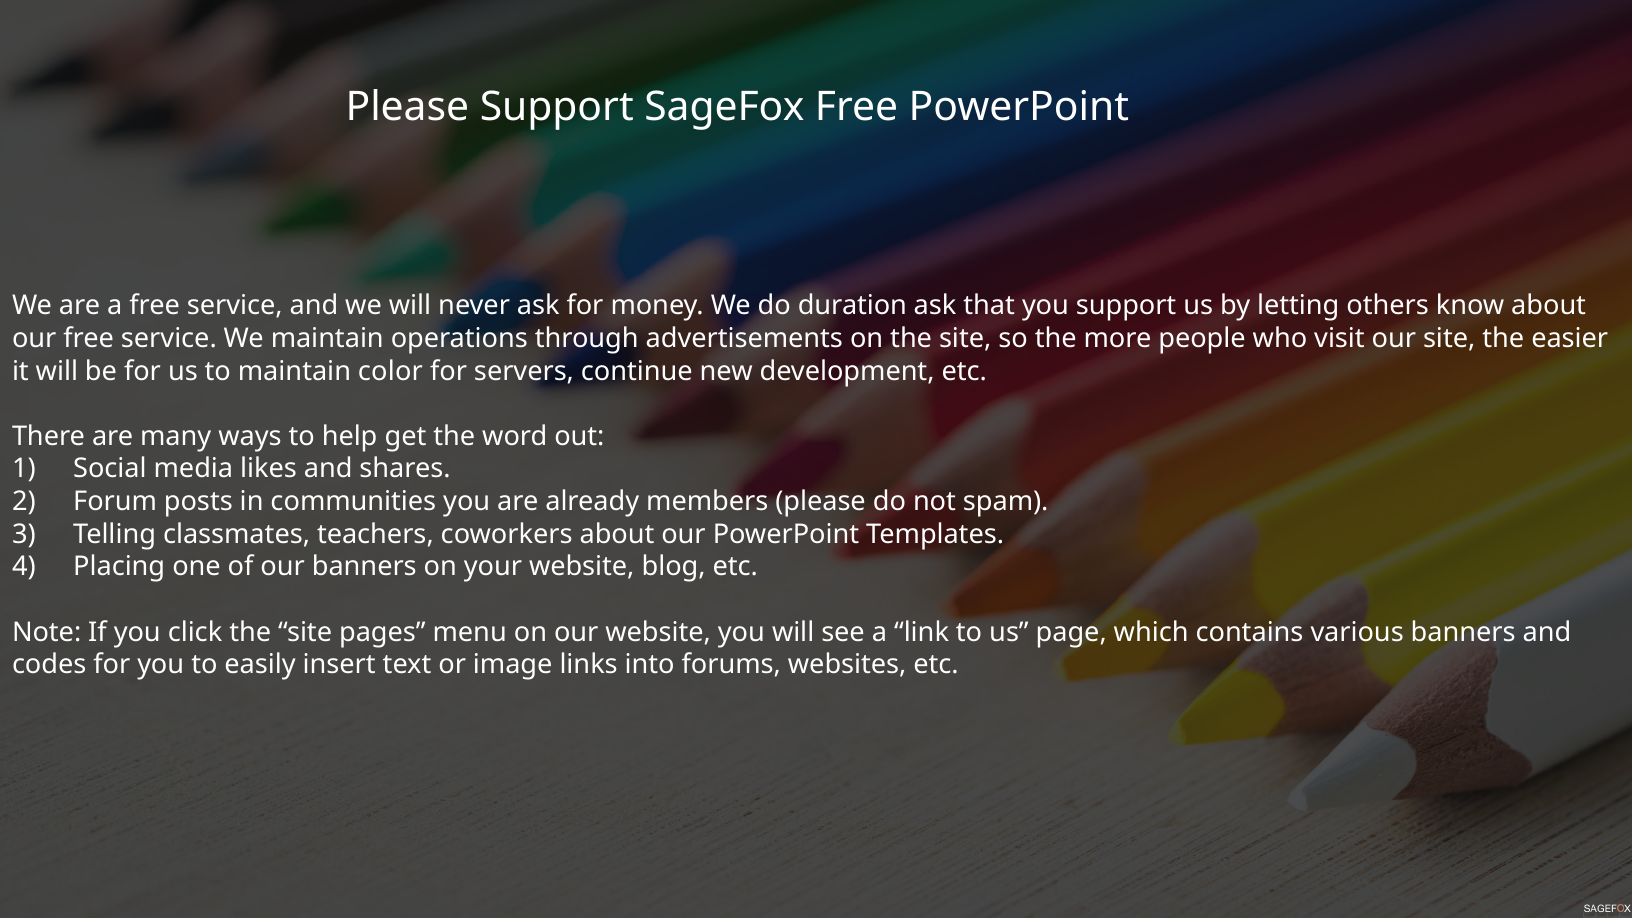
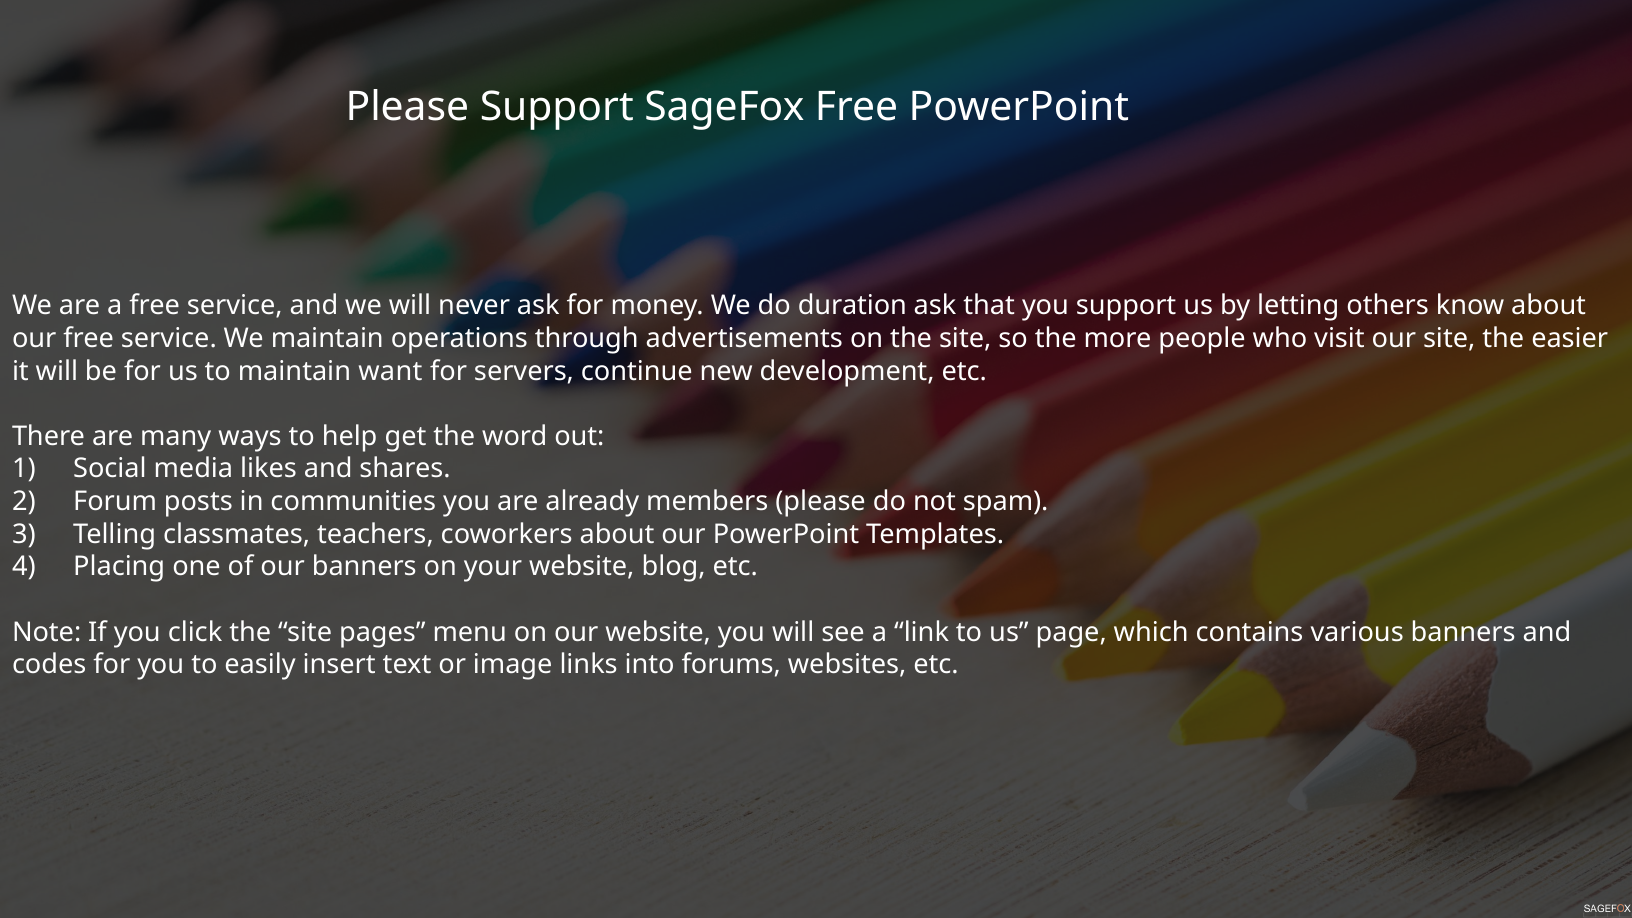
color: color -> want (390, 371)
